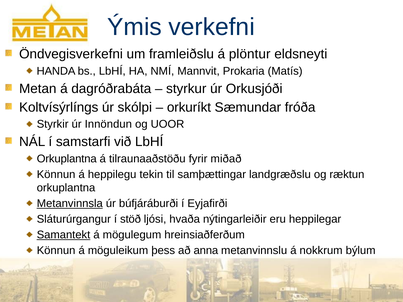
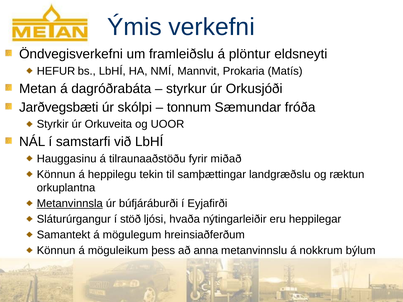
HANDA: HANDA -> HEFUR (56, 71)
Koltvísýrlíngs: Koltvísýrlíngs -> Jarðvegsbæti (59, 108)
orkuríkt: orkuríkt -> tonnum (189, 108)
Innöndun: Innöndun -> Orkuveita (108, 124)
Orkuplantna: Orkuplantna -> Hauggasinu (67, 159)
Samantekt underline: present -> none (64, 235)
